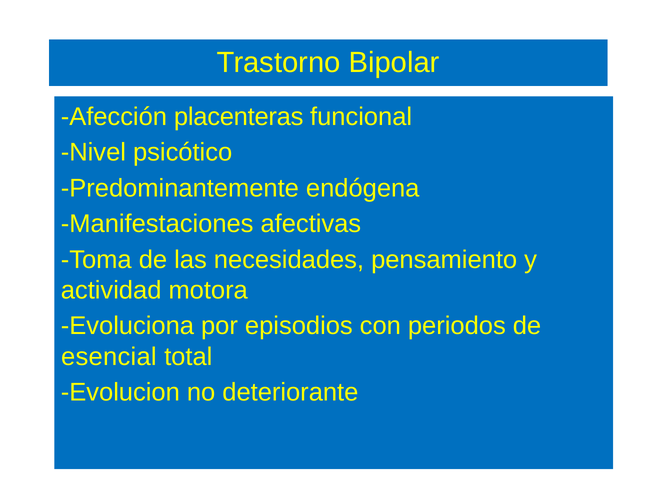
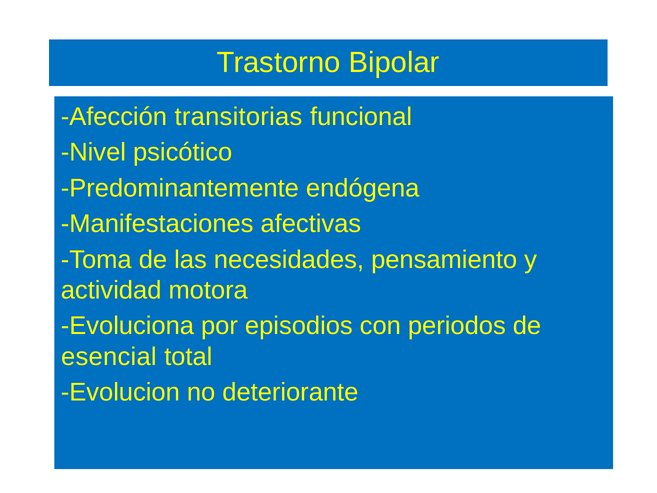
placenteras: placenteras -> transitorias (238, 117)
